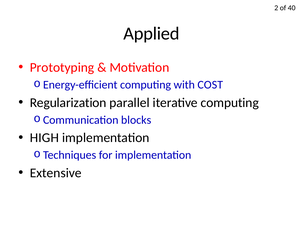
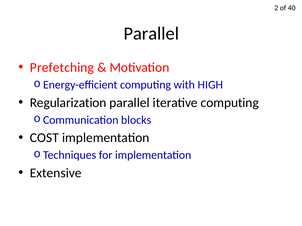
Applied: Applied -> Parallel (151, 34)
Prototyping: Prototyping -> Prefetching (62, 68)
COST: COST -> HIGH (210, 85)
HIGH: HIGH -> COST (44, 138)
